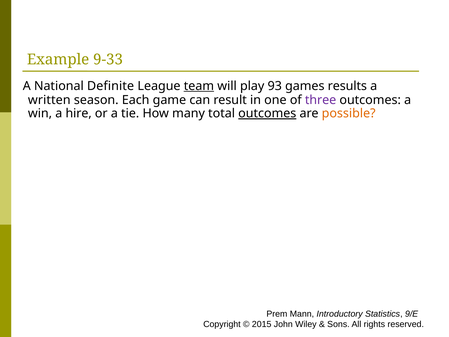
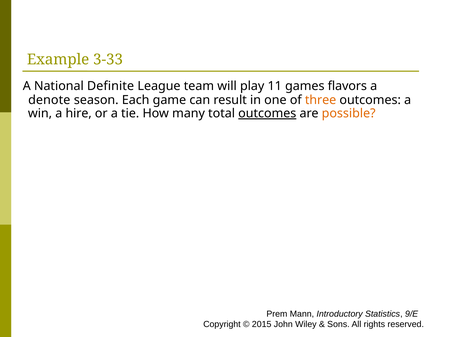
9-33: 9-33 -> 3-33 (108, 59)
team underline: present -> none (199, 86)
93: 93 -> 11 (275, 86)
results: results -> flavors (347, 86)
written: written -> denote (49, 100)
three colour: purple -> orange (321, 100)
